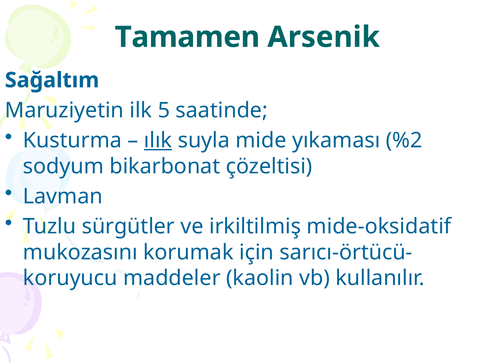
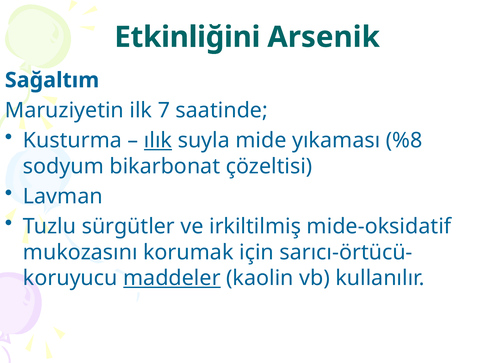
Tamamen: Tamamen -> Etkinliğini (187, 37)
5: 5 -> 7 (164, 110)
%2: %2 -> %8 (404, 140)
maddeler underline: none -> present (172, 278)
